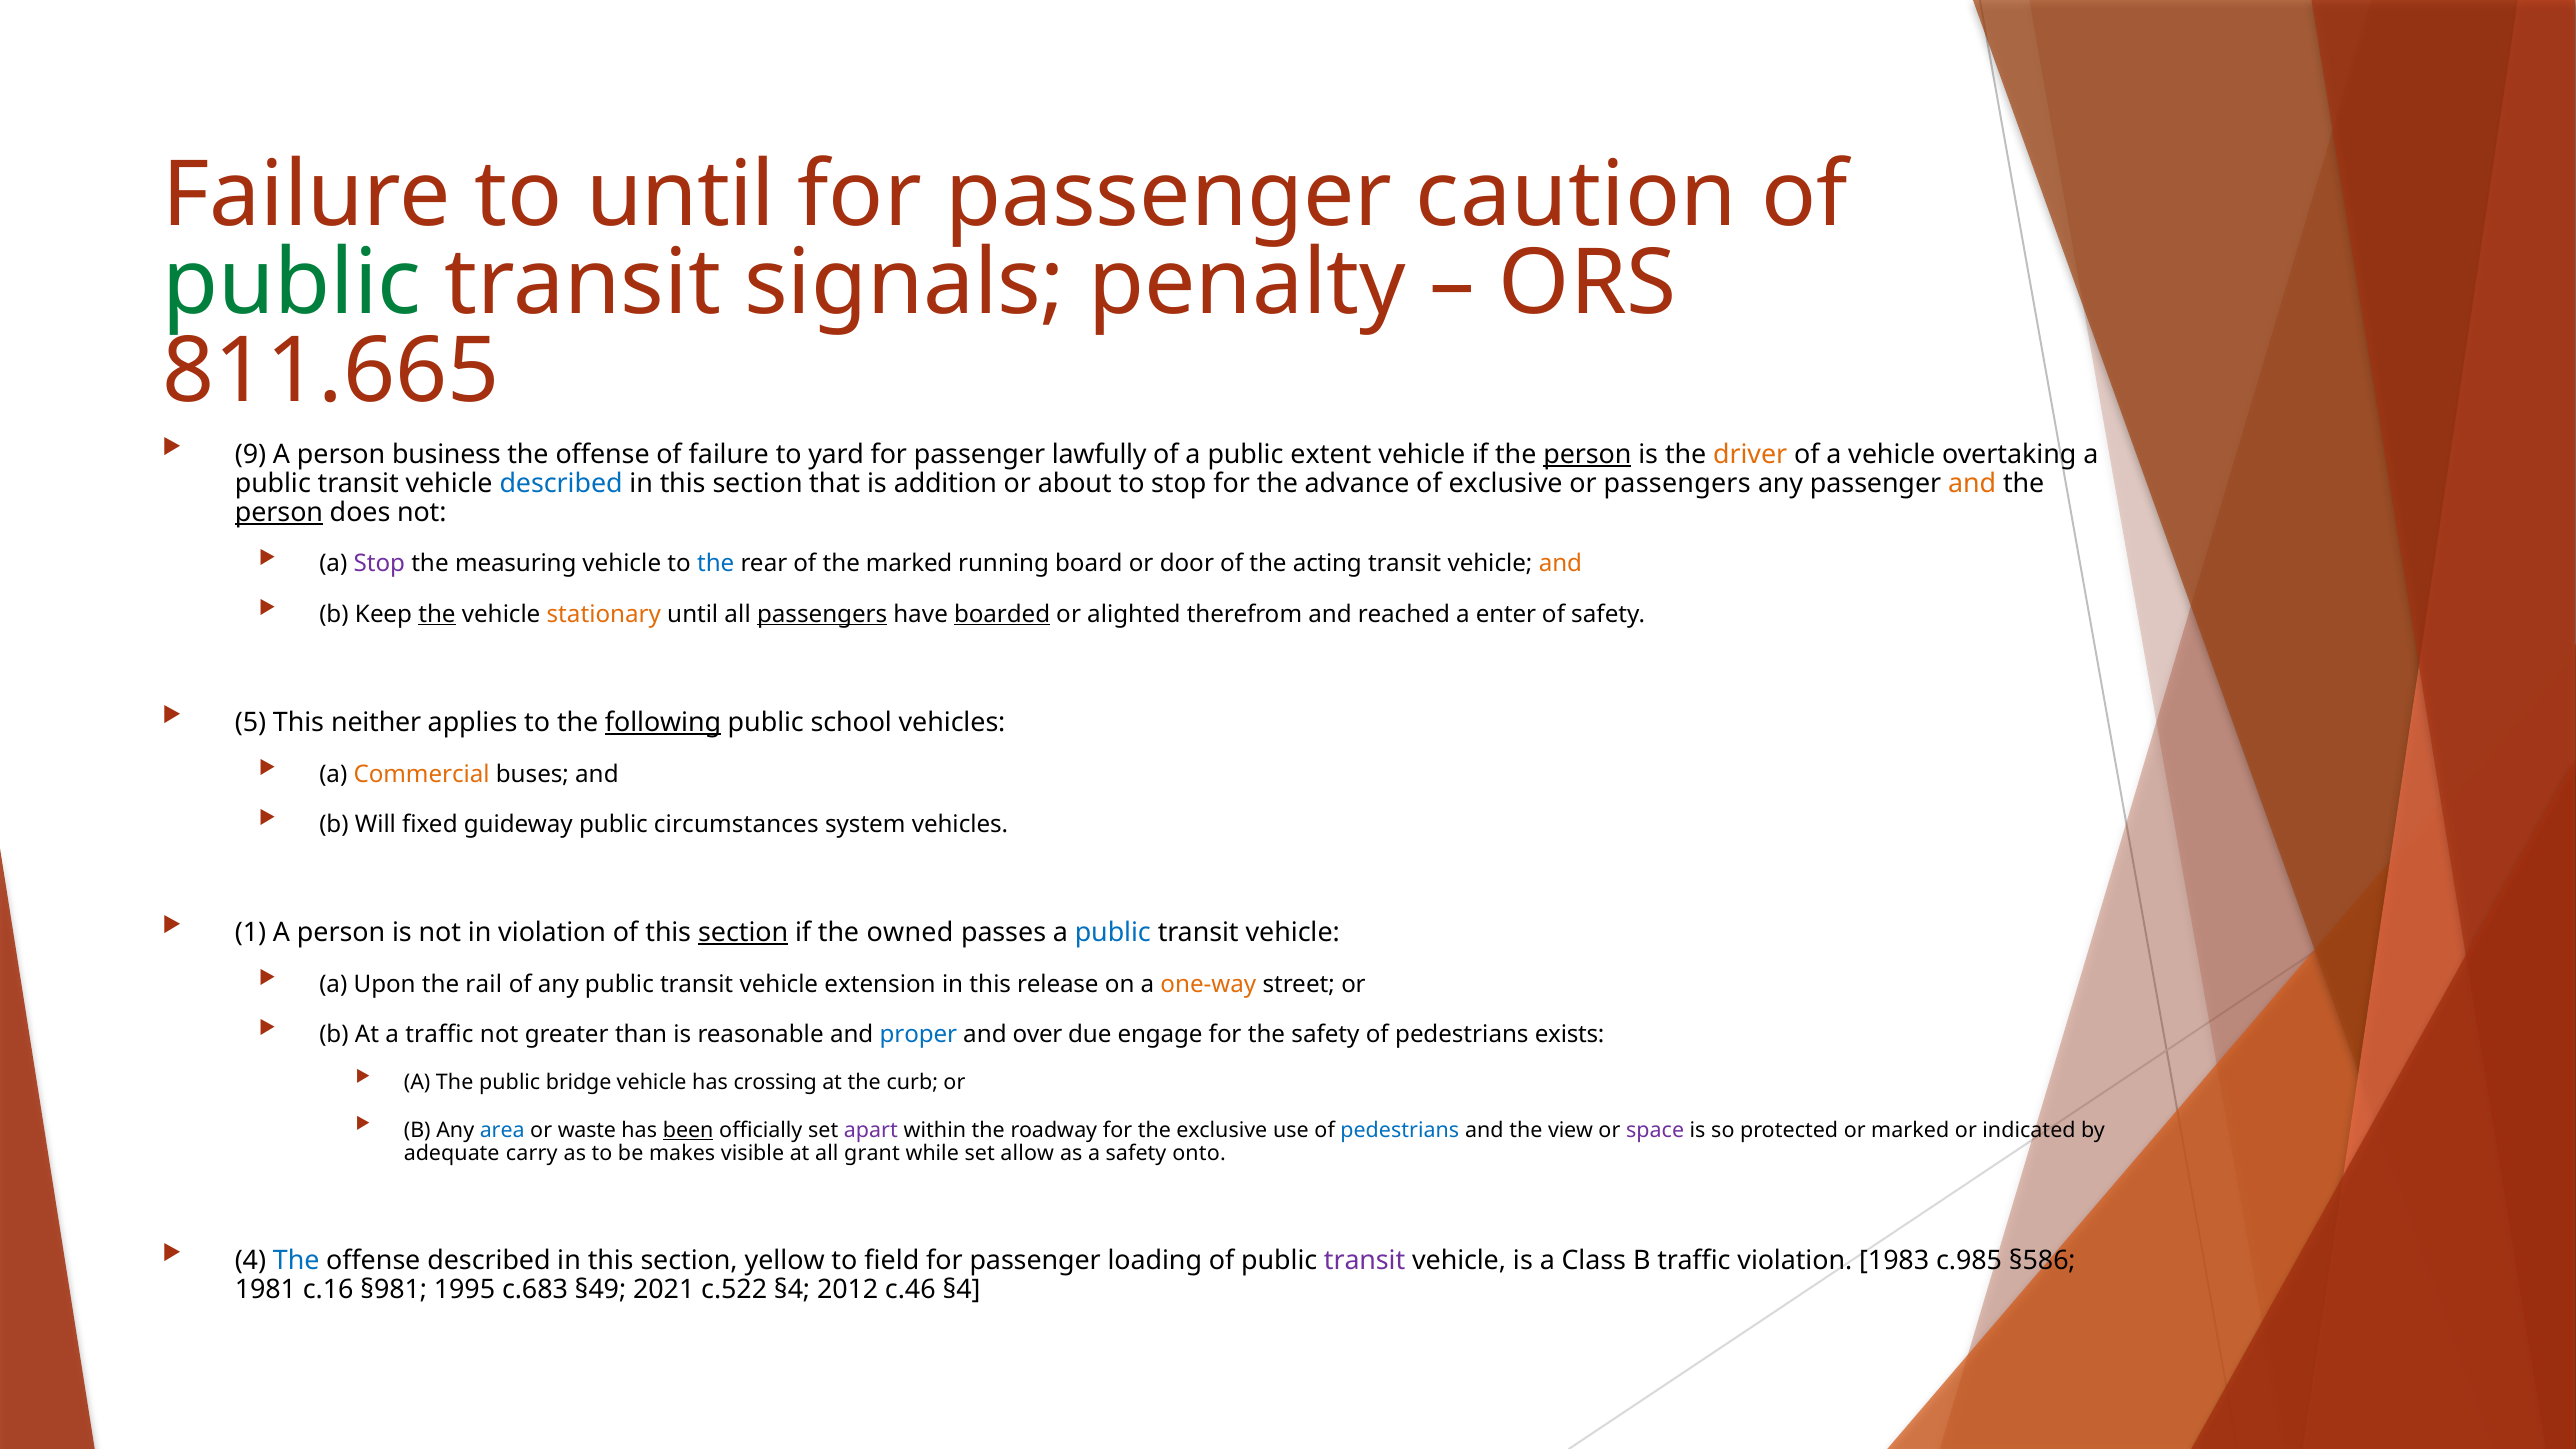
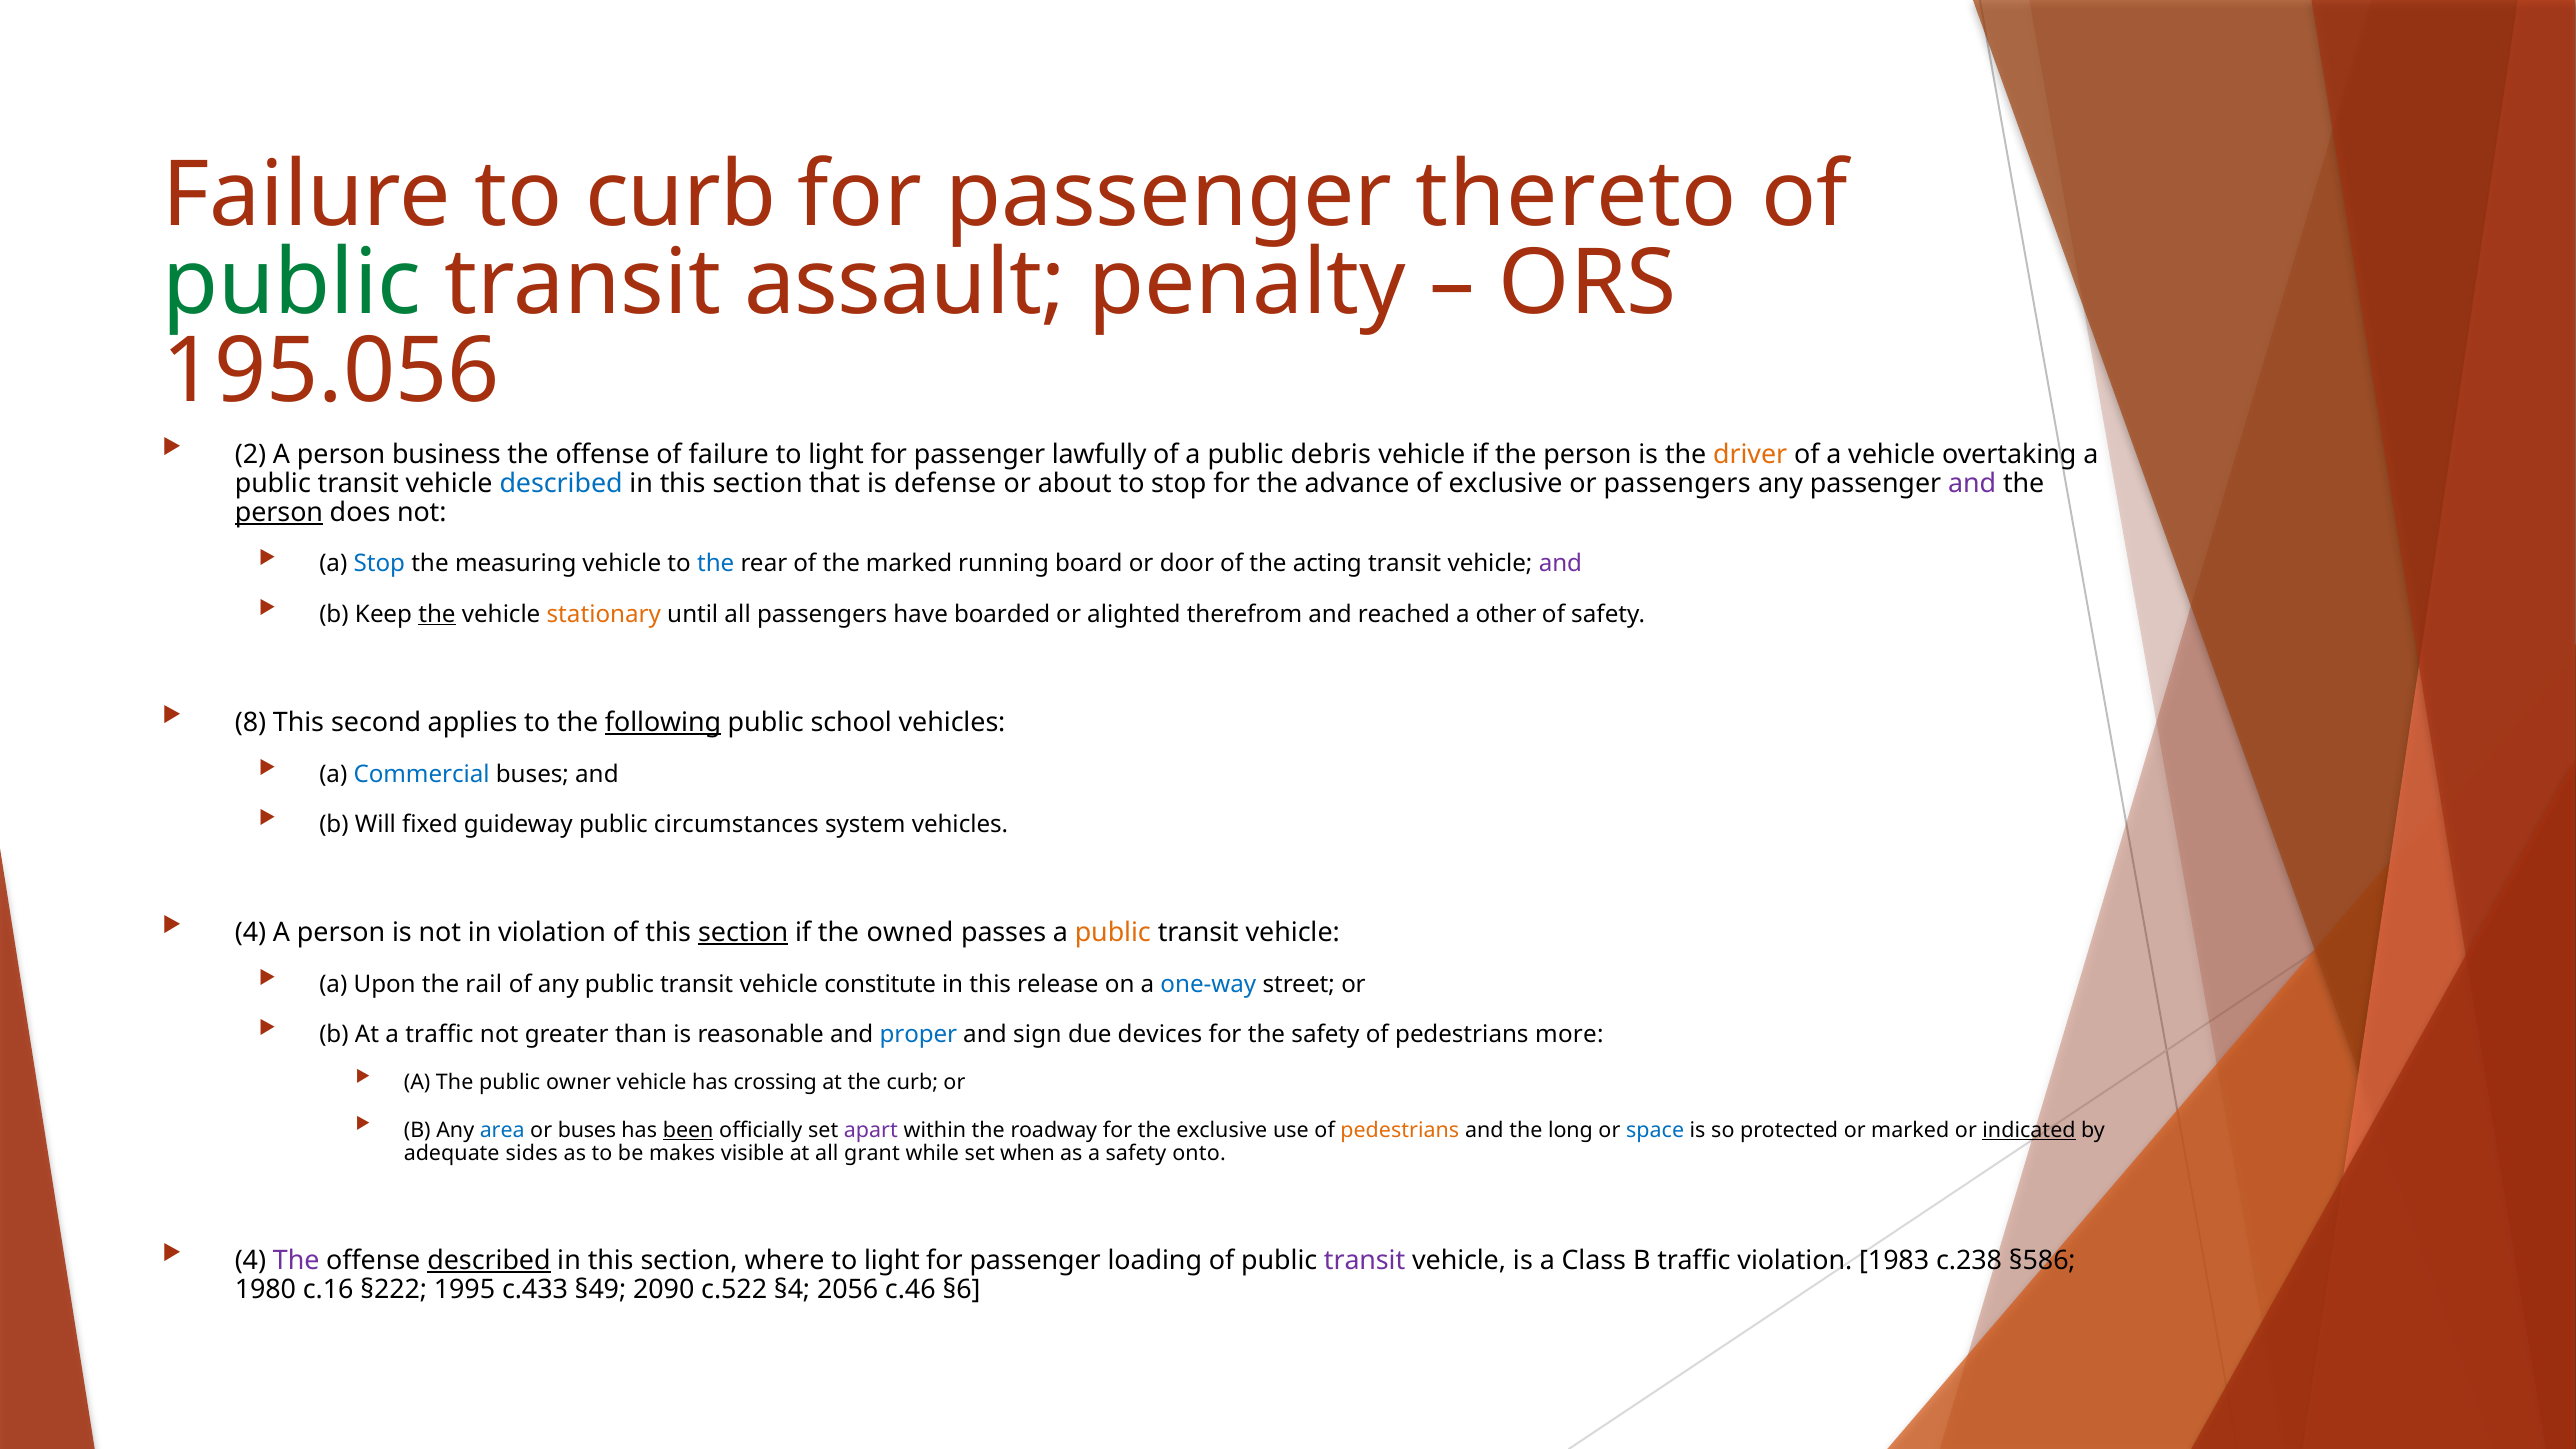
to until: until -> curb (681, 196)
caution: caution -> thereto (1577, 196)
signals: signals -> assault (905, 283)
811.665: 811.665 -> 195.056 (331, 371)
9: 9 -> 2 (251, 454)
failure to yard: yard -> light (836, 454)
extent: extent -> debris (1331, 454)
person underline: present -> none (1587, 454)
addition: addition -> defense (945, 483)
and colour: orange -> purple (1972, 483)
Stop colour: purple -> blue (379, 564)
and colour: orange -> purple (1560, 564)
passengers underline: present -> none (822, 614)
boarded underline: present -> none (1002, 614)
enter: enter -> other (1506, 614)
5: 5 -> 8 (251, 723)
neither: neither -> second (376, 723)
Commercial colour: orange -> blue (422, 774)
1: 1 -> 4 (251, 933)
public colour: blue -> orange (1113, 933)
extension: extension -> constitute (880, 984)
one-way colour: orange -> blue (1208, 984)
over: over -> sign (1037, 1034)
engage: engage -> devices (1160, 1034)
exists: exists -> more (1569, 1034)
bridge: bridge -> owner (578, 1083)
or waste: waste -> buses (587, 1130)
pedestrians colour: blue -> orange (1400, 1130)
view: view -> long (1570, 1130)
space colour: purple -> blue (1655, 1130)
indicated underline: none -> present (2029, 1130)
carry: carry -> sides (532, 1153)
allow: allow -> when (1027, 1153)
The colour: blue -> purple (296, 1260)
described underline: none -> present (489, 1260)
yellow: yellow -> where (785, 1260)
field: field -> light (892, 1260)
c.985: c.985 -> c.238 (1969, 1260)
1981: 1981 -> 1980 (265, 1289)
§981: §981 -> §222 (394, 1289)
c.683: c.683 -> c.433 (535, 1289)
2021: 2021 -> 2090 (664, 1289)
2012: 2012 -> 2056 (848, 1289)
c.46 §4: §4 -> §6 (962, 1289)
